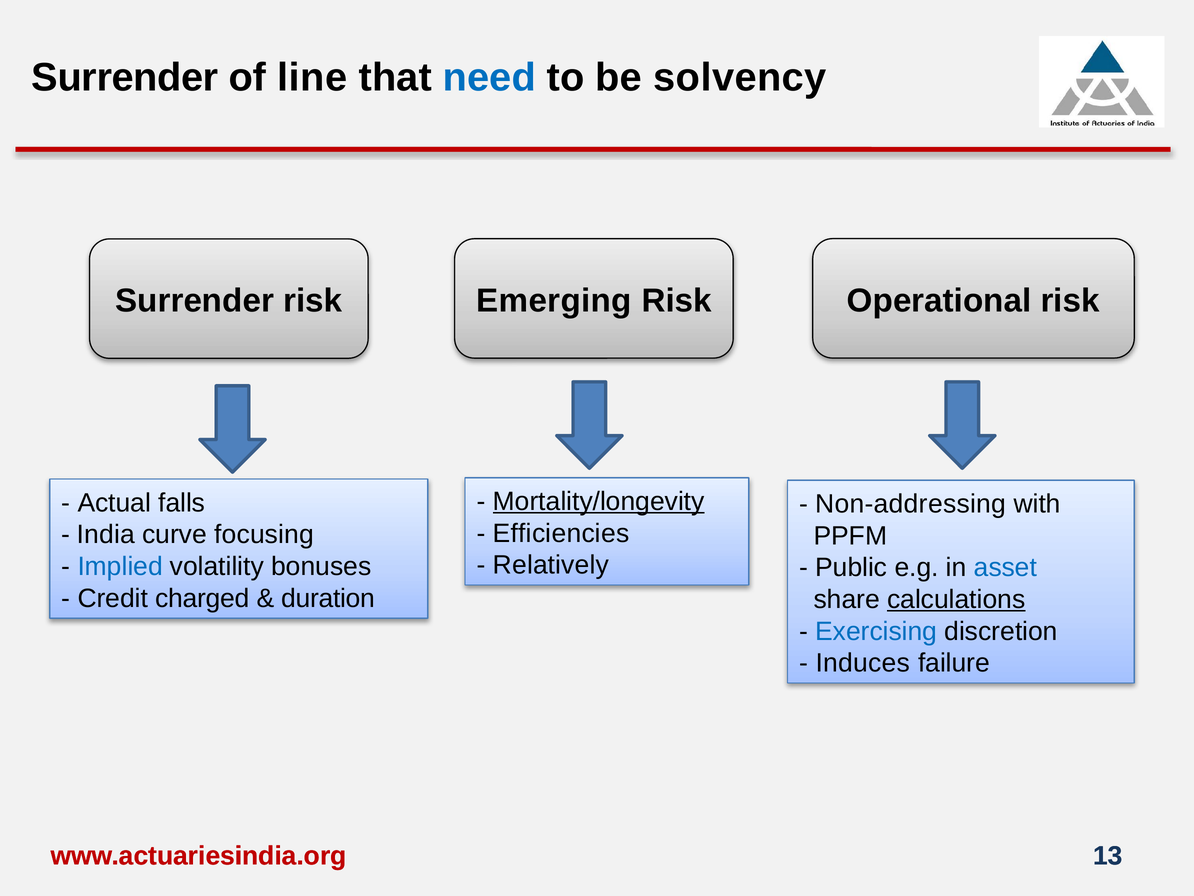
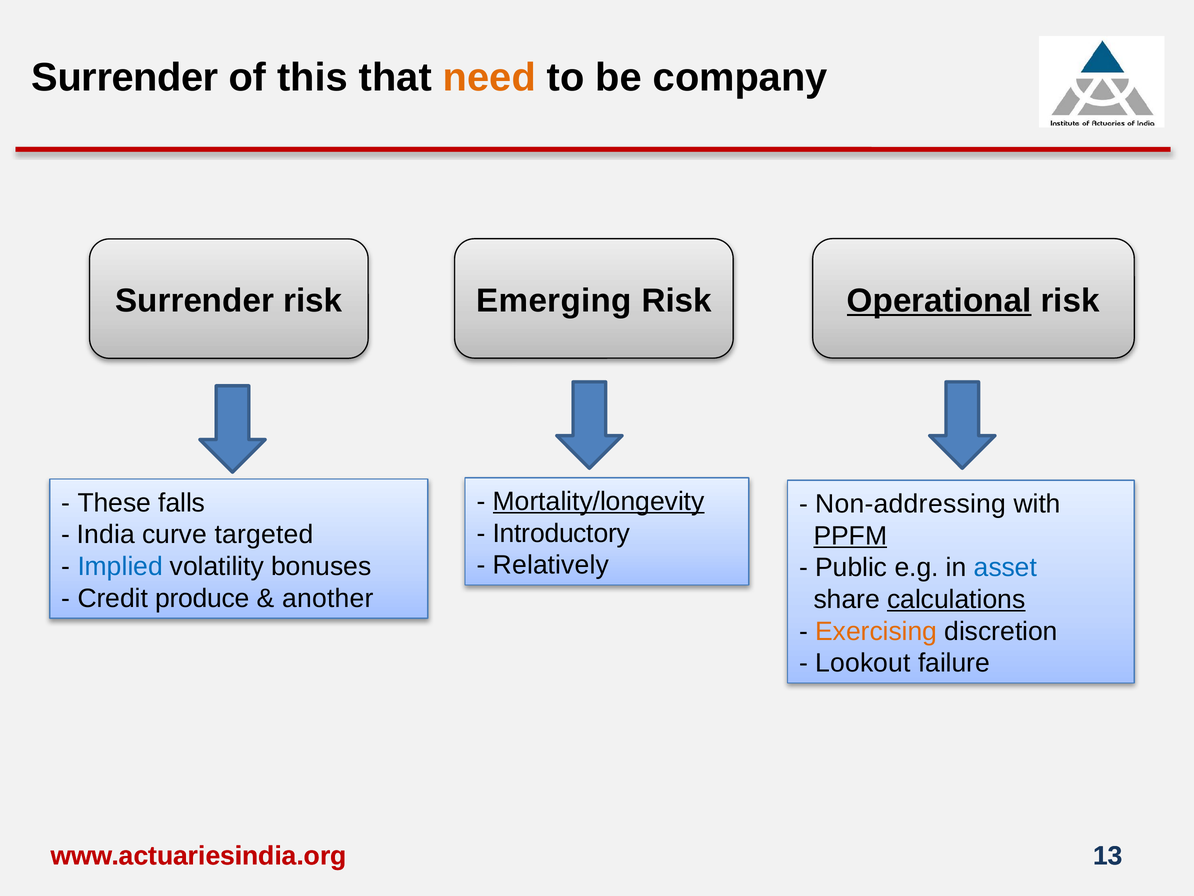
line: line -> this (312, 77)
need colour: blue -> orange (489, 77)
solvency: solvency -> company (740, 77)
Operational underline: none -> present (939, 300)
Actual: Actual -> These (114, 503)
Efficiencies: Efficiencies -> Introductory (561, 533)
focusing: focusing -> targeted (264, 534)
PPFM underline: none -> present (850, 536)
charged: charged -> produce (202, 598)
duration: duration -> another (328, 598)
Exercising colour: blue -> orange (876, 631)
Induces: Induces -> Lookout (863, 663)
